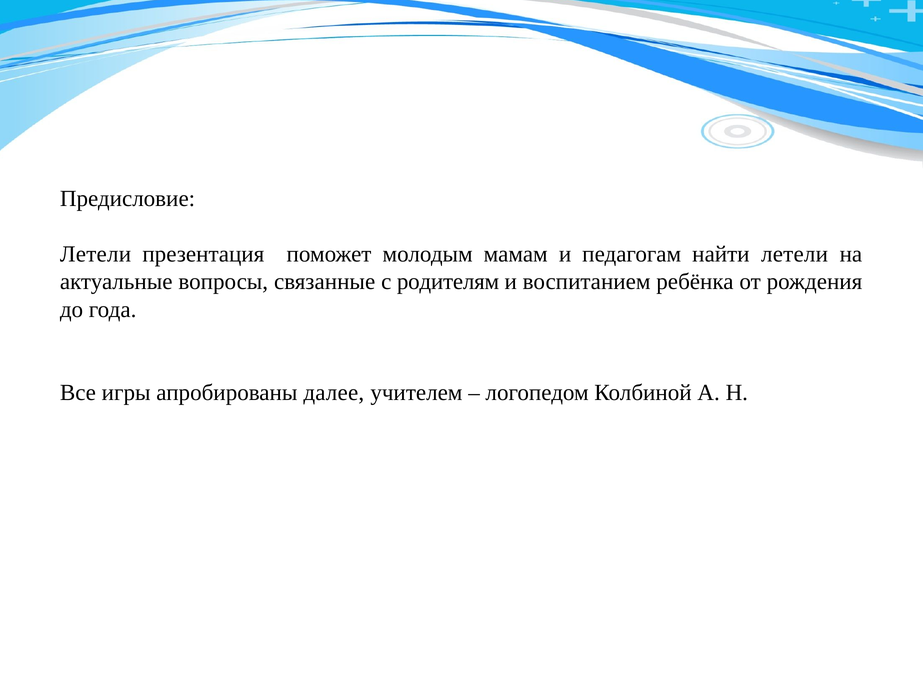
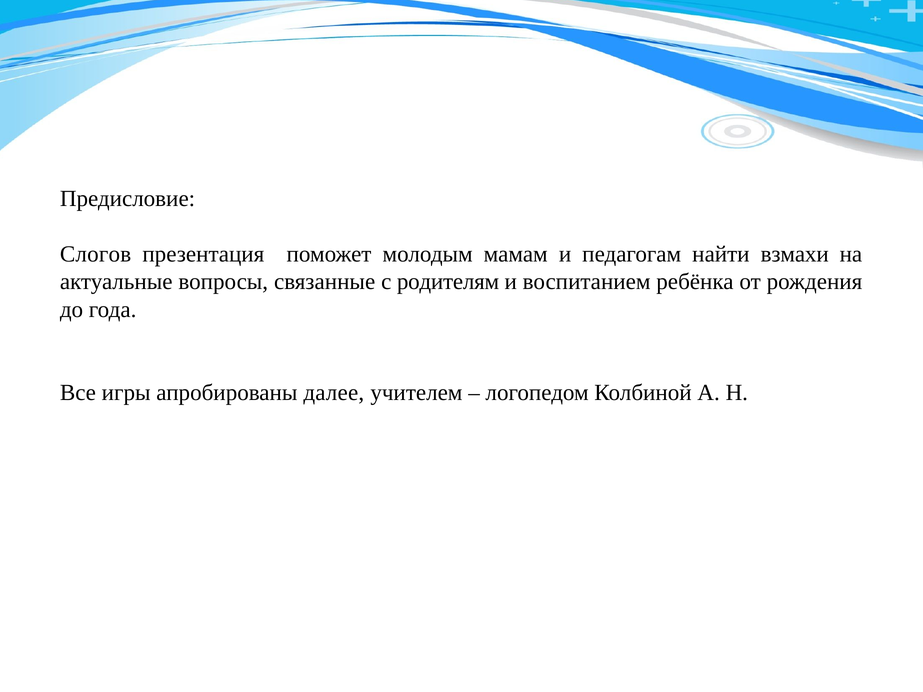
Летели: Летели -> Слогов (96, 254)
найти летели: летели -> взмахи (795, 254)
